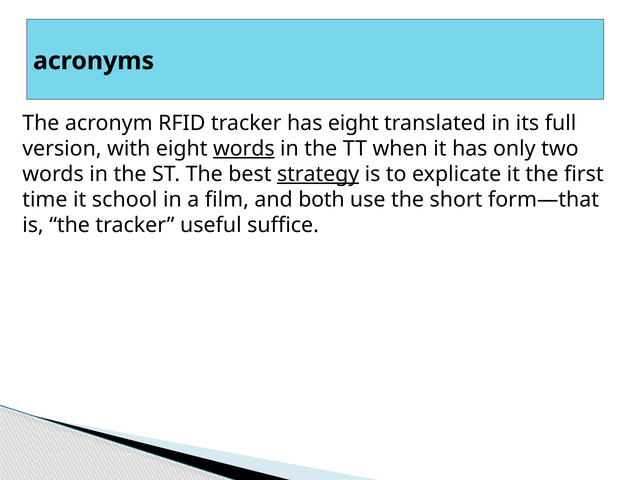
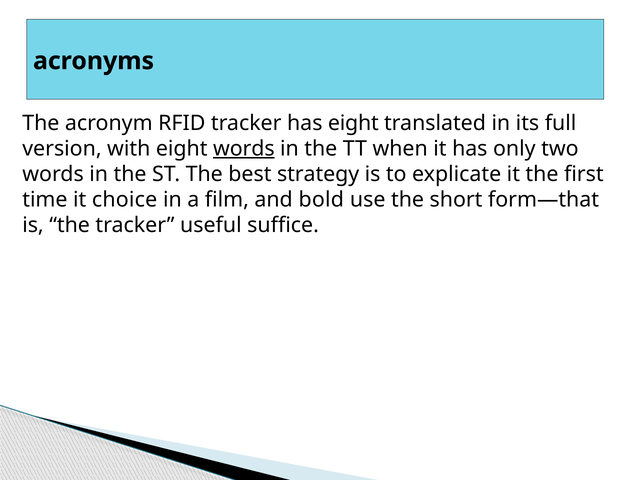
strategy underline: present -> none (318, 174)
school: school -> choice (125, 200)
both: both -> bold (321, 200)
